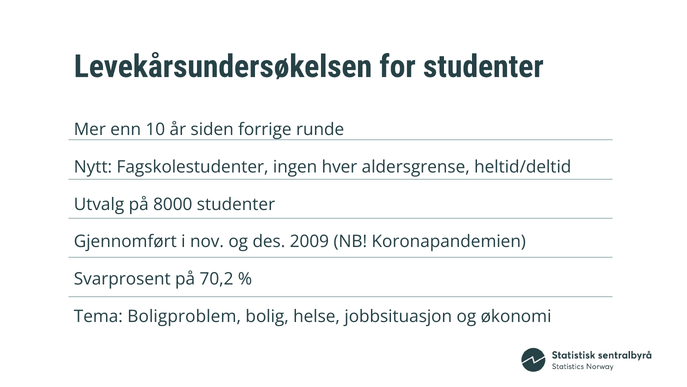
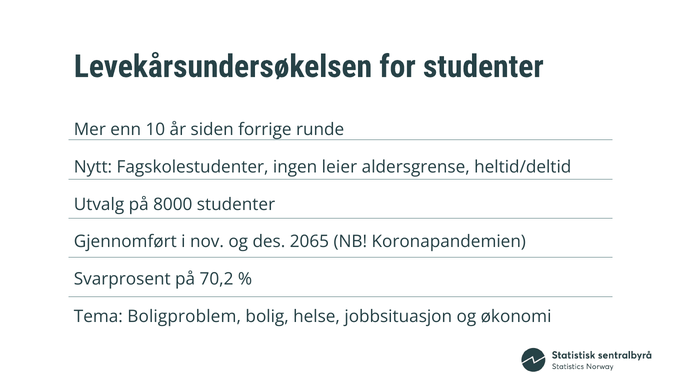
hver: hver -> leier (339, 167)
2009: 2009 -> 2065 (309, 241)
